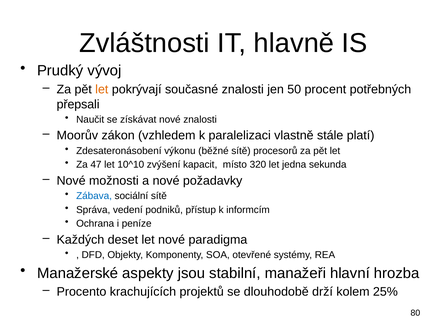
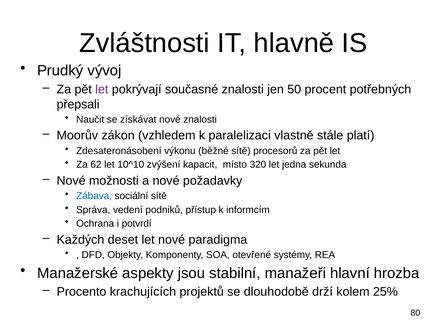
let colour: orange -> purple (102, 89)
47: 47 -> 62 (96, 165)
peníze: peníze -> potvrdí (137, 224)
